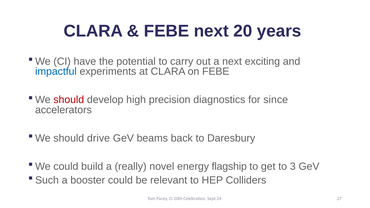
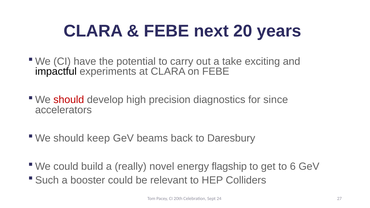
a next: next -> take (232, 61)
impactful colour: blue -> black (56, 72)
drive: drive -> keep (98, 138)
3: 3 -> 6 (293, 167)
